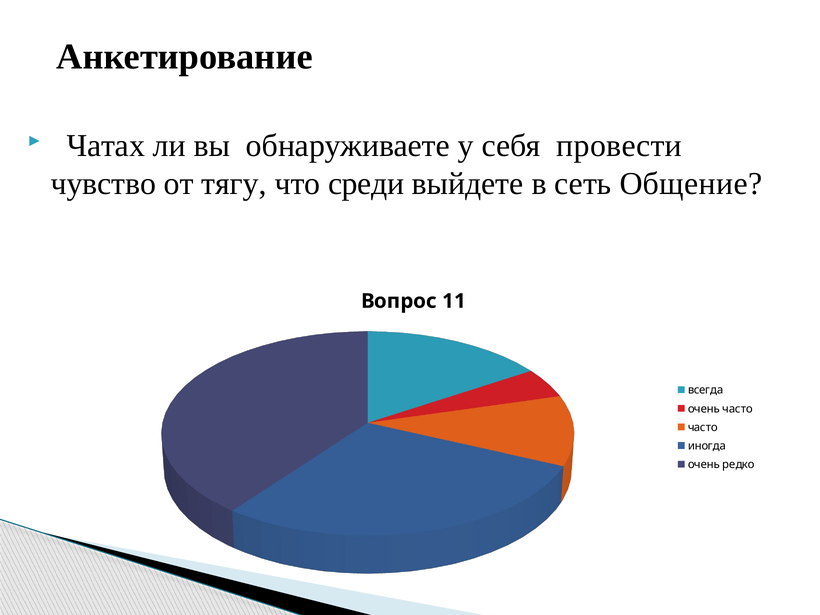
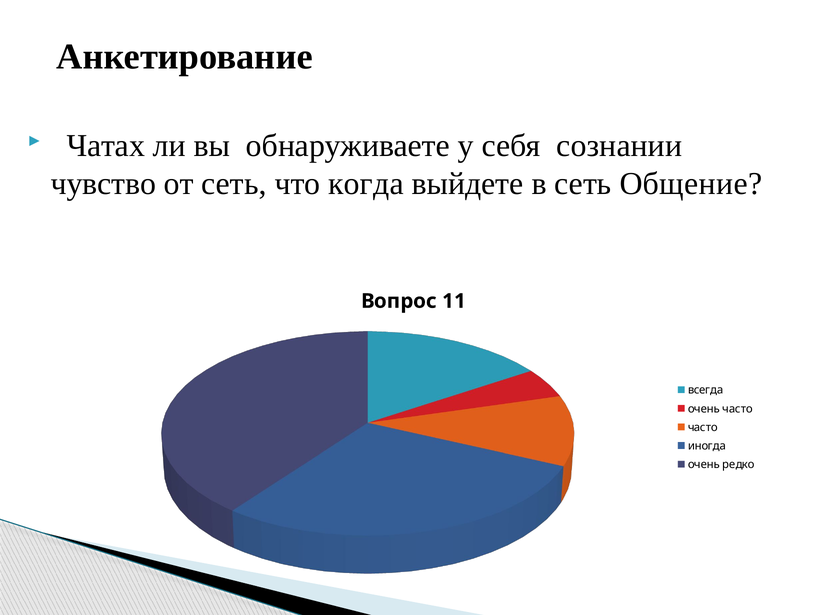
провести: провести -> сознании (619, 146)
от тягу: тягу -> сеть (234, 184)
среди: среди -> когда (366, 184)
